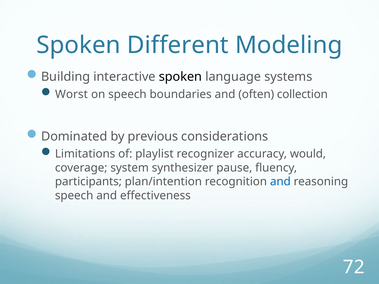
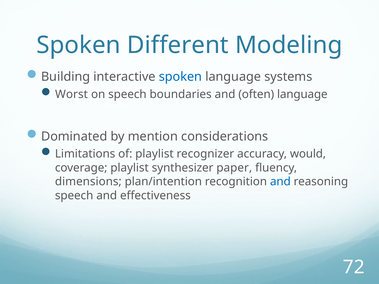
spoken colour: black -> blue (180, 77)
often collection: collection -> language (302, 94)
previous: previous -> mention (153, 136)
coverage system: system -> playlist (130, 168)
pause: pause -> paper (234, 168)
participants: participants -> dimensions (88, 182)
